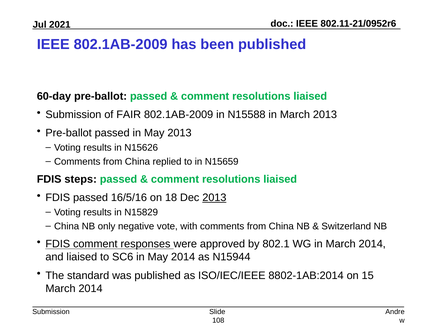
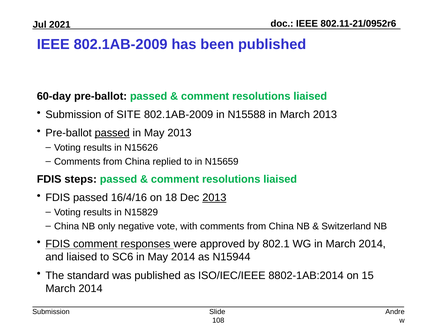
FAIR: FAIR -> SITE (129, 114)
passed underline: none -> present (112, 133)
16/5/16: 16/5/16 -> 16/4/16 (129, 198)
